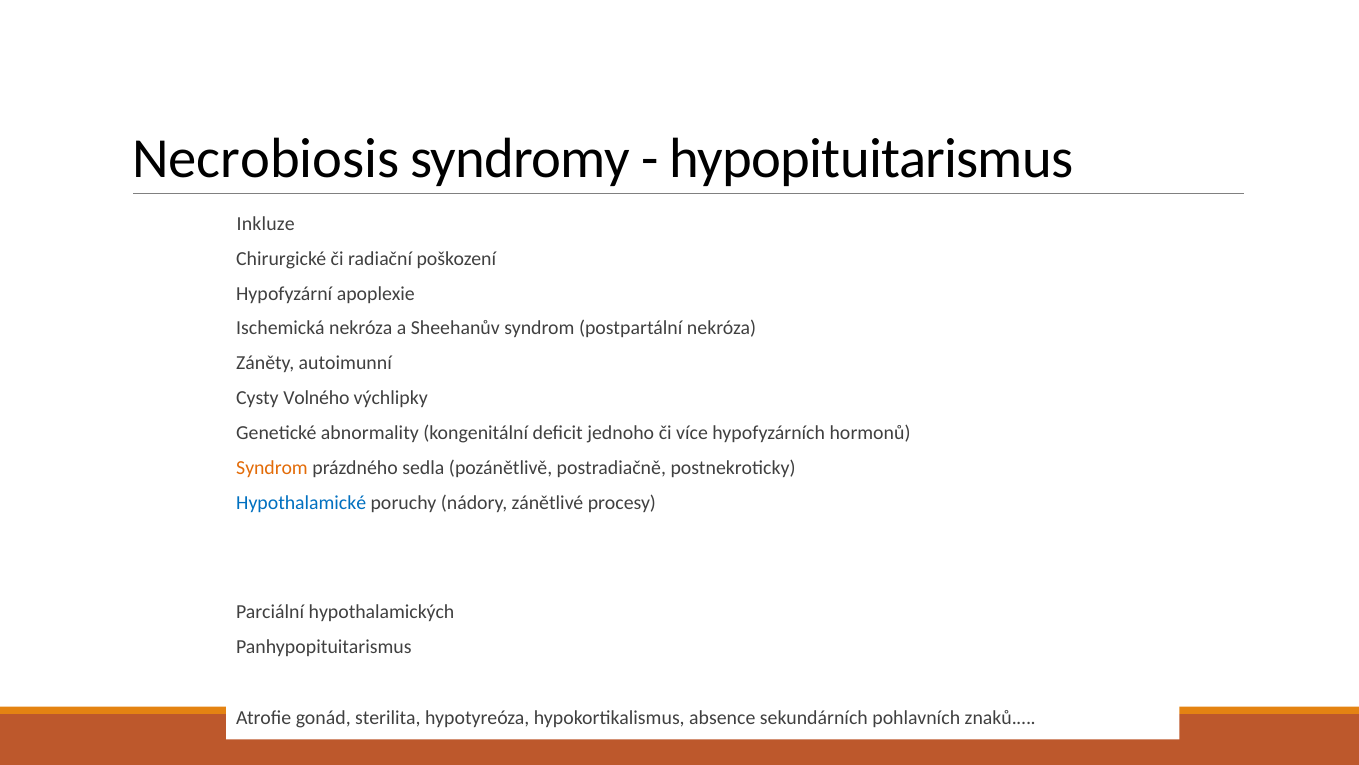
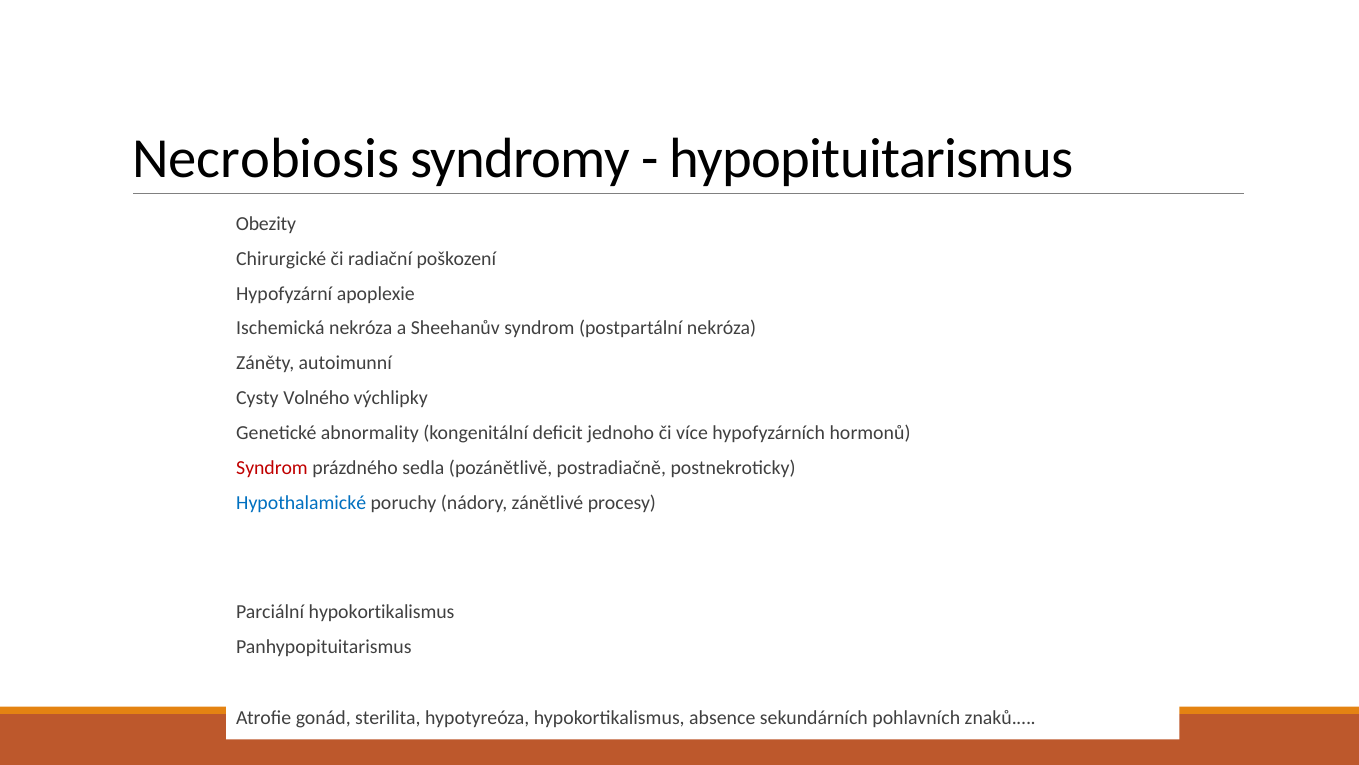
Inkluze: Inkluze -> Obezity (266, 223)
Syndrom colour: orange -> red (272, 468)
Parciální hypothalamických: hypothalamických -> hypokortikalismus (382, 611)
